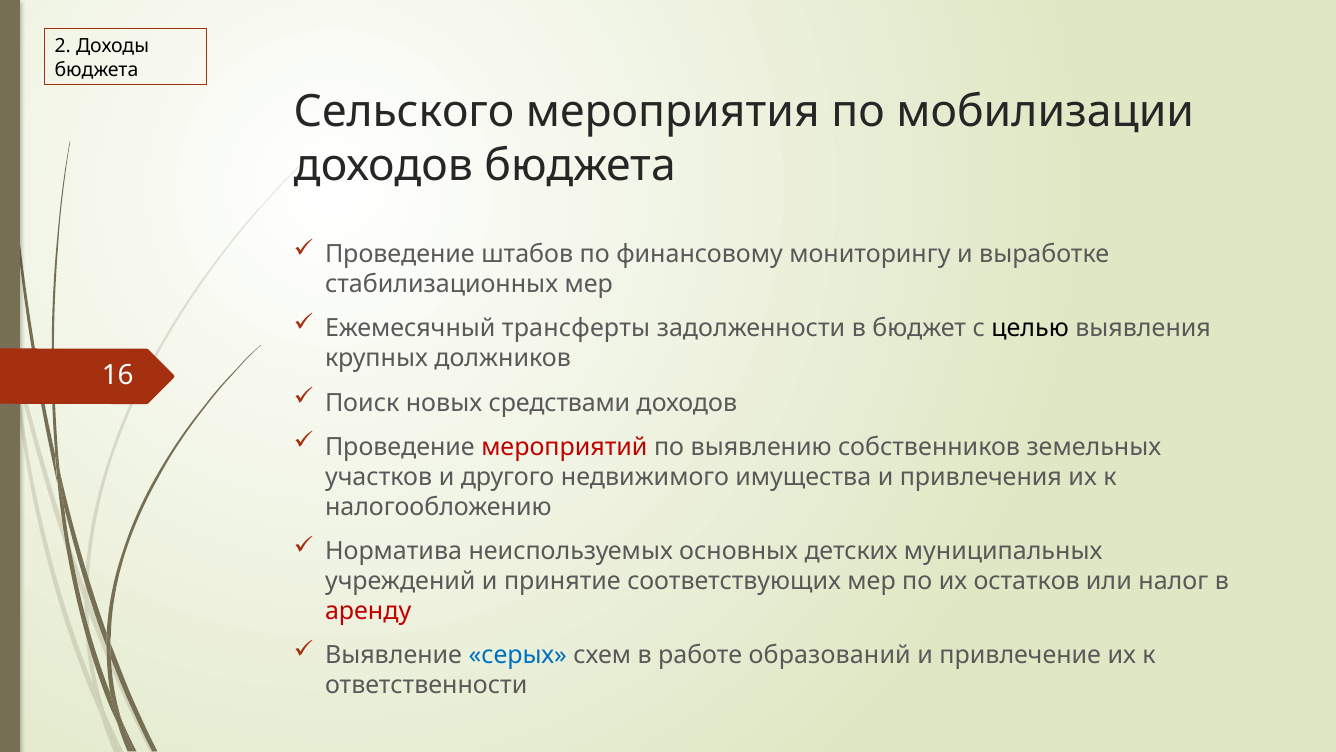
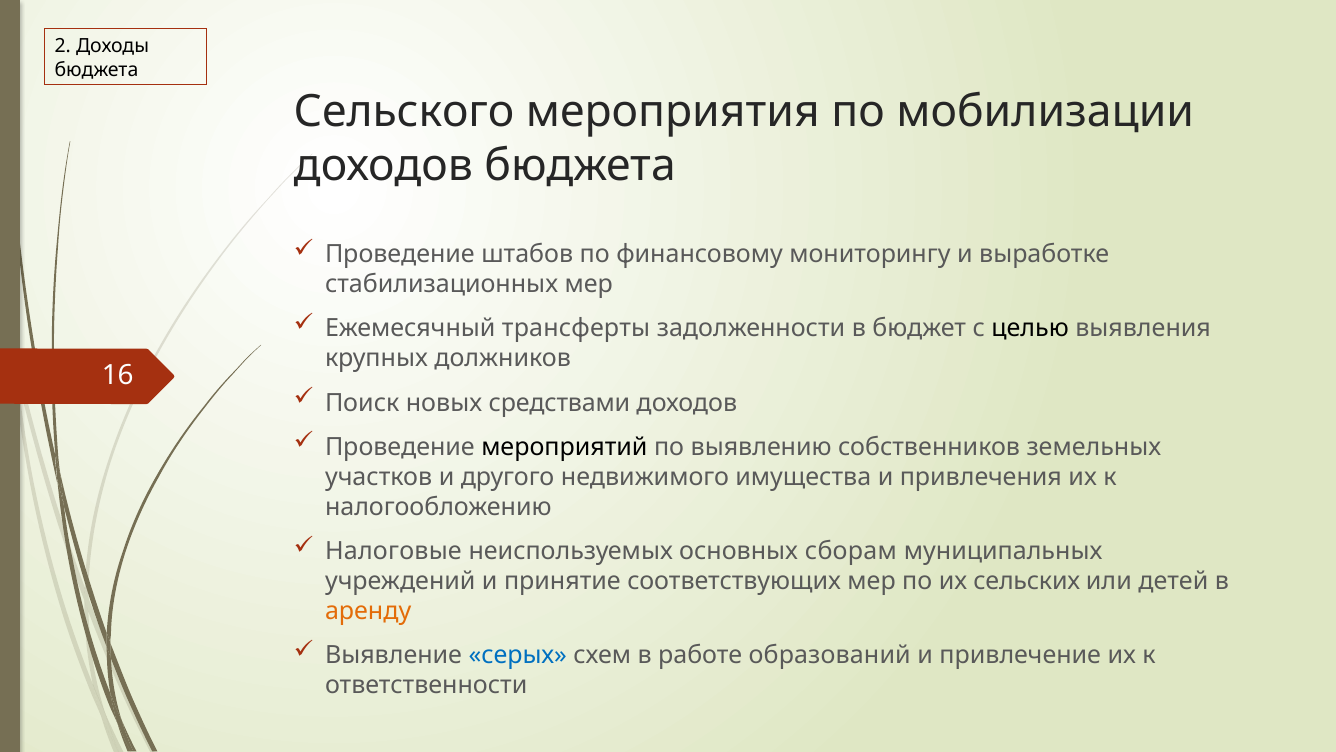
мероприятий colour: red -> black (564, 446)
Норматива: Норматива -> Налоговые (393, 551)
детских: детских -> сборам (851, 551)
остатков: остатков -> сельских (1027, 581)
налог: налог -> детей (1173, 581)
аренду colour: red -> orange (368, 611)
